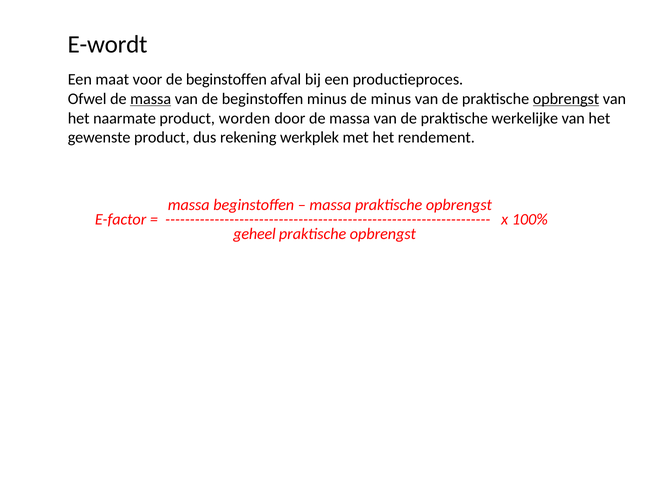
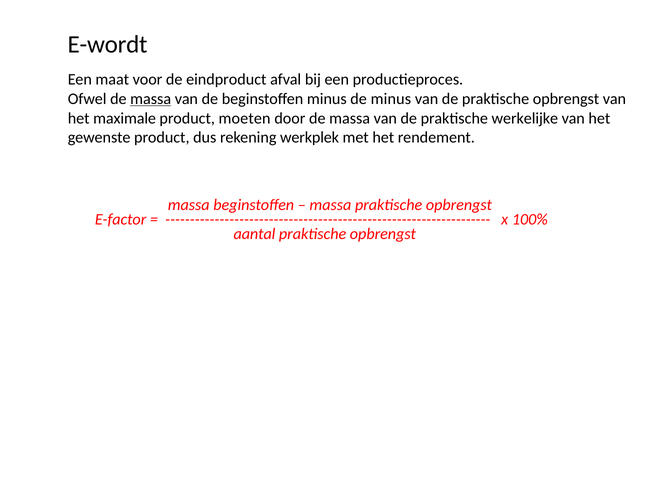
voor de beginstoffen: beginstoffen -> eindproduct (226, 79)
opbrengst underline: present -> none (566, 99)
naarmate: naarmate -> maximale (125, 118)
worden: worden -> moeten (245, 118)
geheel: geheel -> aantal (254, 234)
